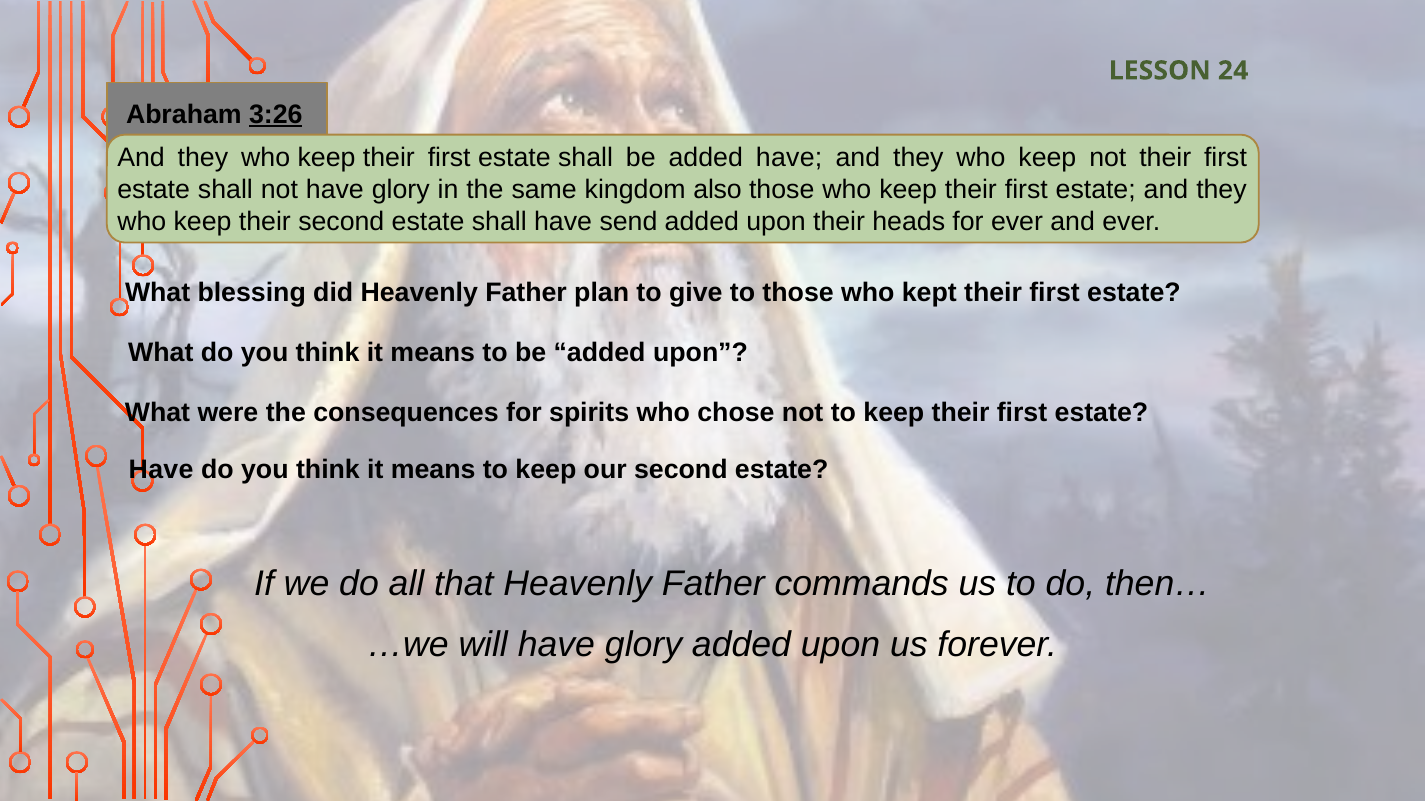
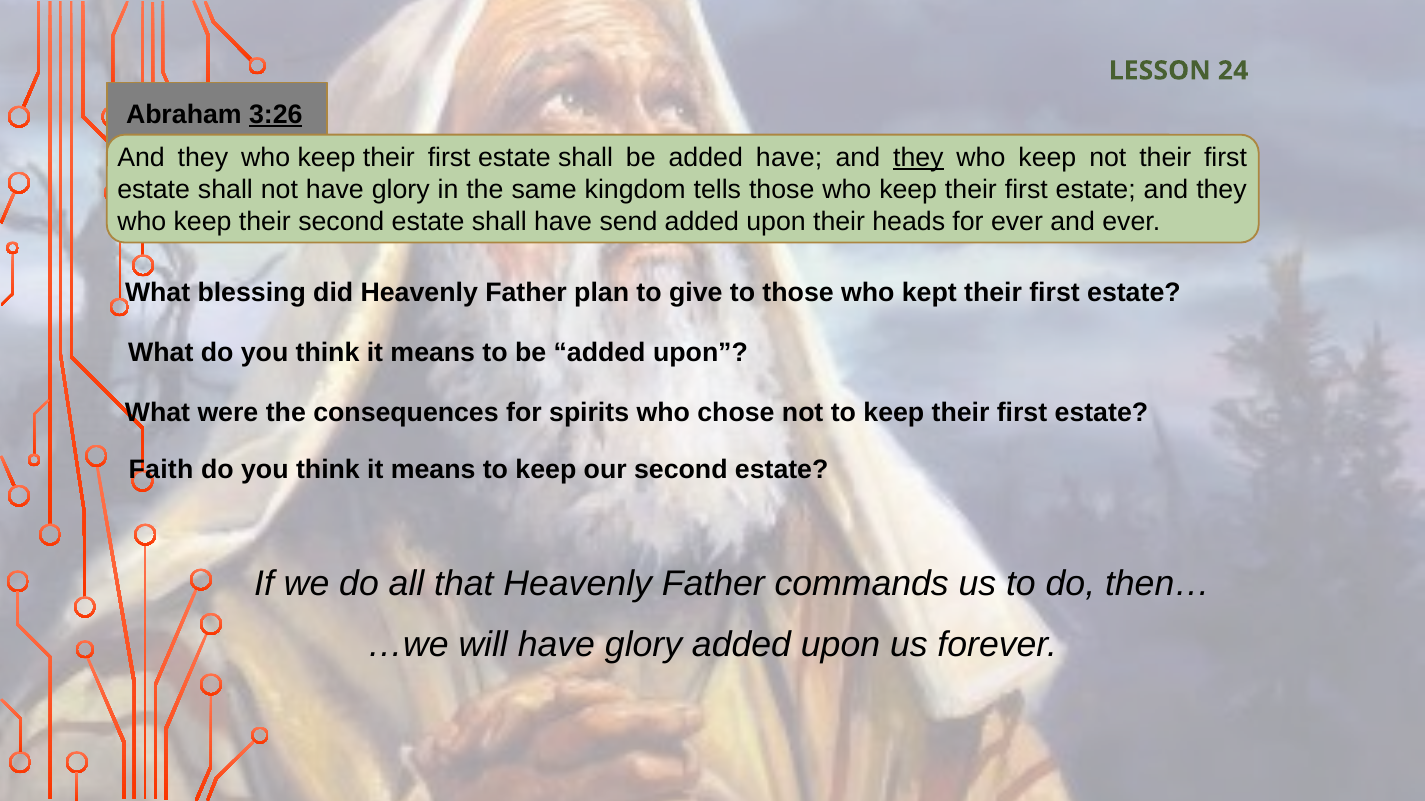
they underline: none -> present (918, 158)
also: also -> tells (717, 190)
Have: Have -> Faith (161, 470)
